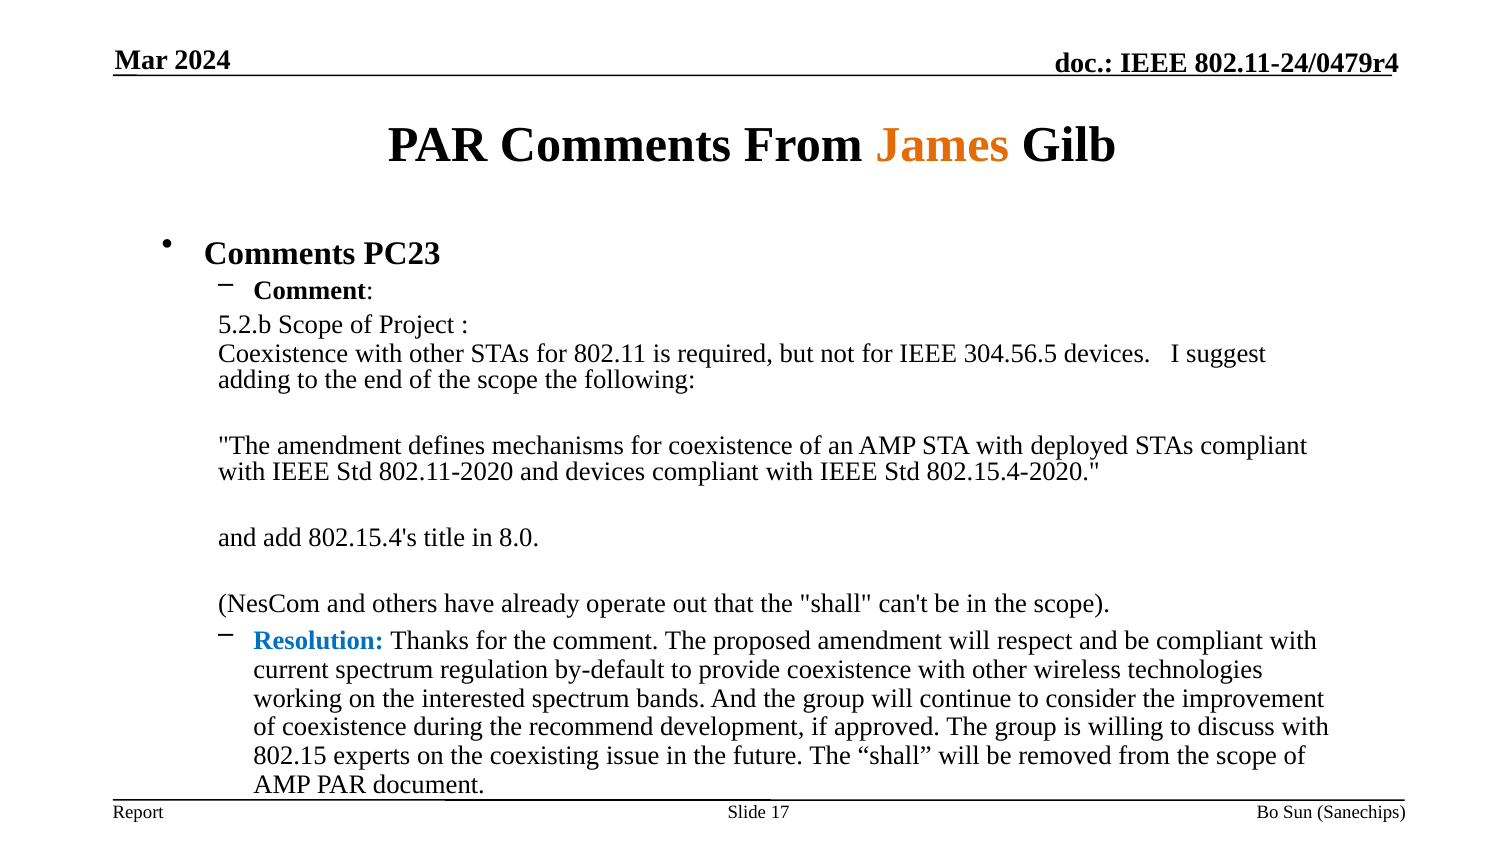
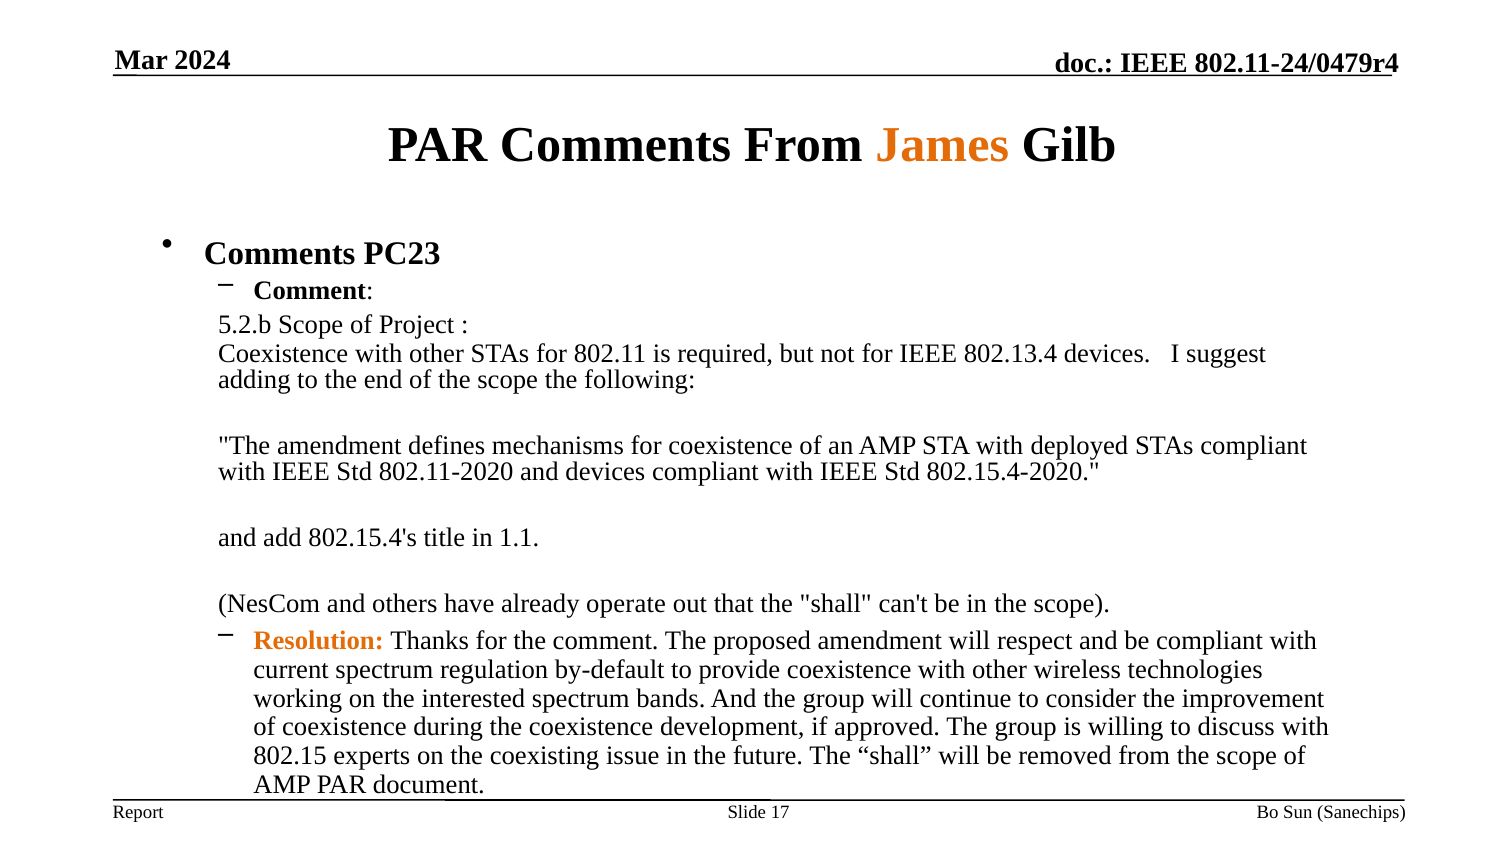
304.56.5: 304.56.5 -> 802.13.4 (1011, 353)
8.0: 8.0 -> 1.1 (519, 537)
Resolution colour: blue -> orange (319, 640)
the recommend: recommend -> coexistence (591, 727)
